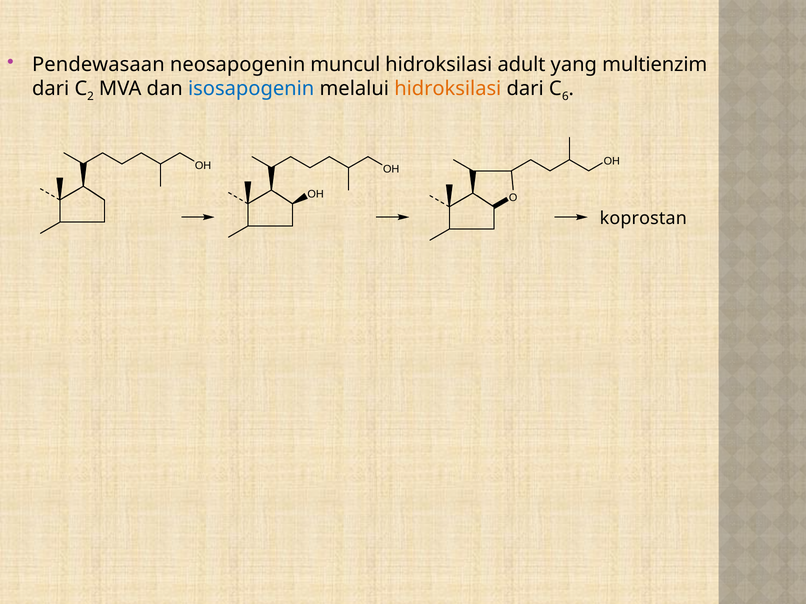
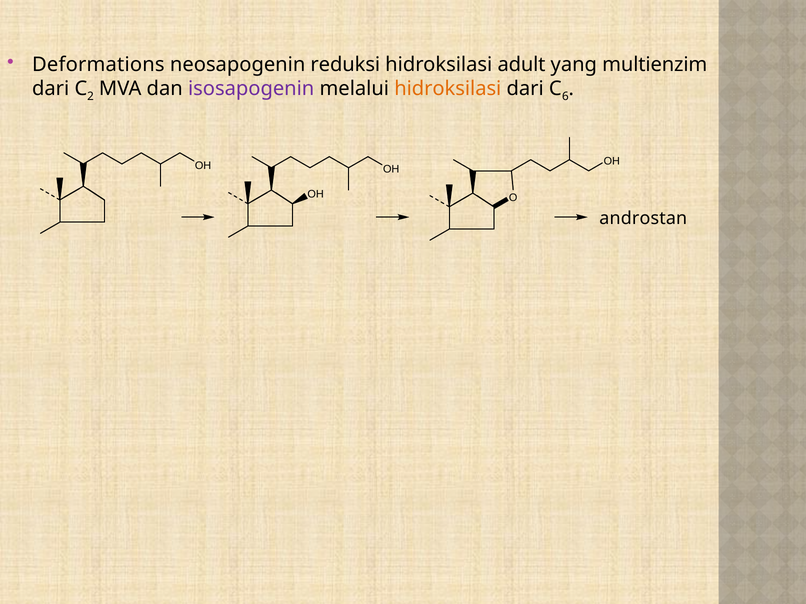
Pendewasaan: Pendewasaan -> Deformations (98, 64)
muncul: muncul -> reduksi (345, 64)
isosapogenin colour: blue -> purple (251, 89)
koprostan: koprostan -> androstan (643, 218)
